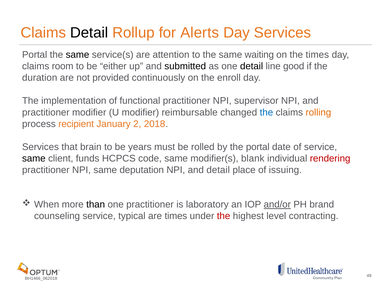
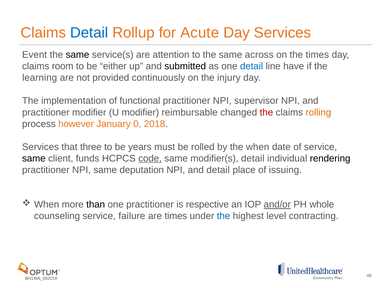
Detail colour: black -> blue (89, 33)
Alerts: Alerts -> Acute (200, 33)
Portal: Portal -> Event (35, 55)
waiting: waiting -> across (259, 55)
detail colour: black -> blue (252, 66)
good: good -> have (294, 66)
duration: duration -> learning (40, 78)
enroll: enroll -> injury (229, 78)
the colour: blue -> red (266, 112)
recipient: recipient -> however (76, 124)
2: 2 -> 0 (137, 124)
brain: brain -> three (91, 147)
the portal: portal -> when (258, 147)
code underline: none -> present (150, 158)
modifier(s blank: blank -> detail (253, 158)
rendering colour: red -> black (330, 158)
laboratory: laboratory -> respective (207, 204)
brand: brand -> whole (322, 204)
typical: typical -> failure (132, 216)
the colour: red -> blue (224, 216)
